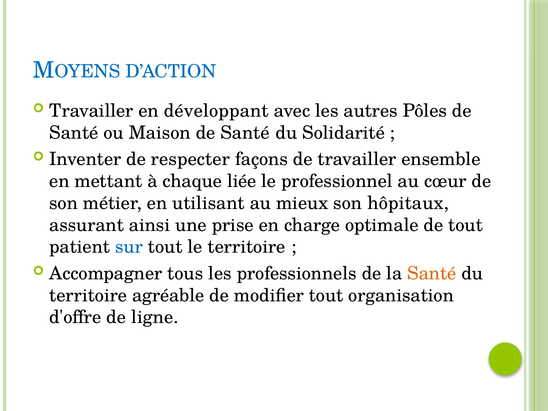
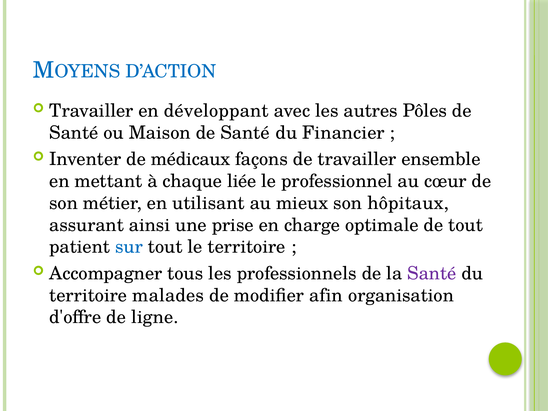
Solidarité: Solidarité -> Financier (344, 133)
respecter: respecter -> médicaux (191, 159)
Santé colour: orange -> purple (432, 273)
agréable: agréable -> malades (168, 295)
modifier tout: tout -> afin (326, 295)
